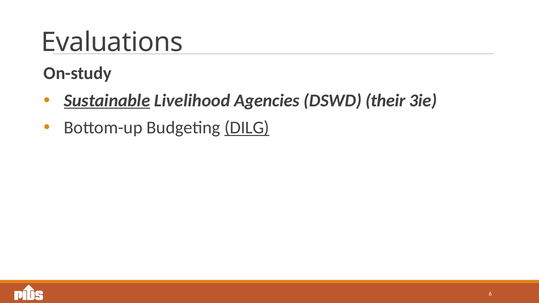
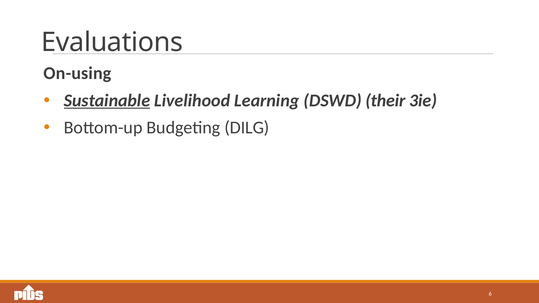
On-study: On-study -> On-using (77, 73)
Agencies: Agencies -> Learning (267, 100)
DILG underline: present -> none (247, 128)
